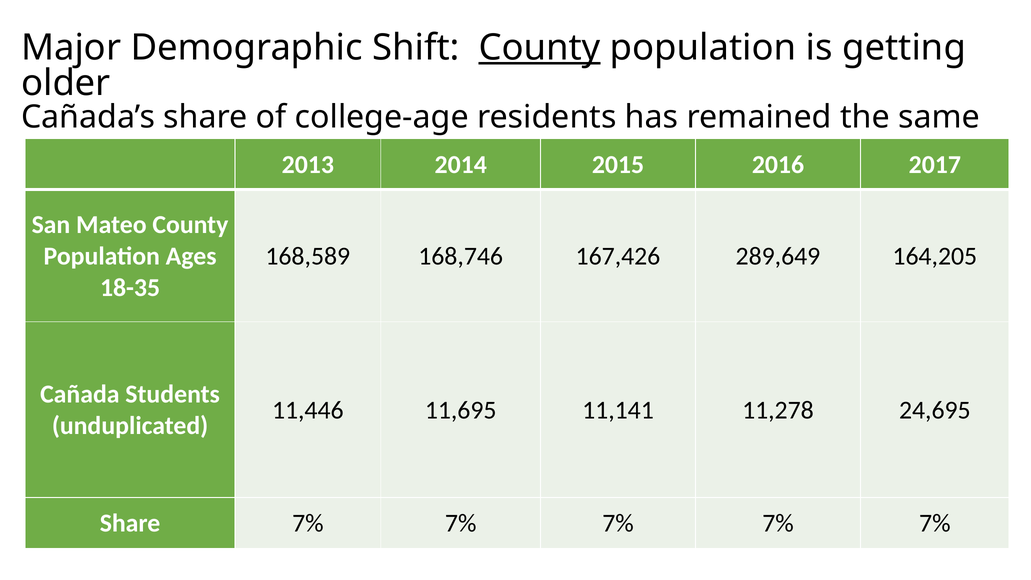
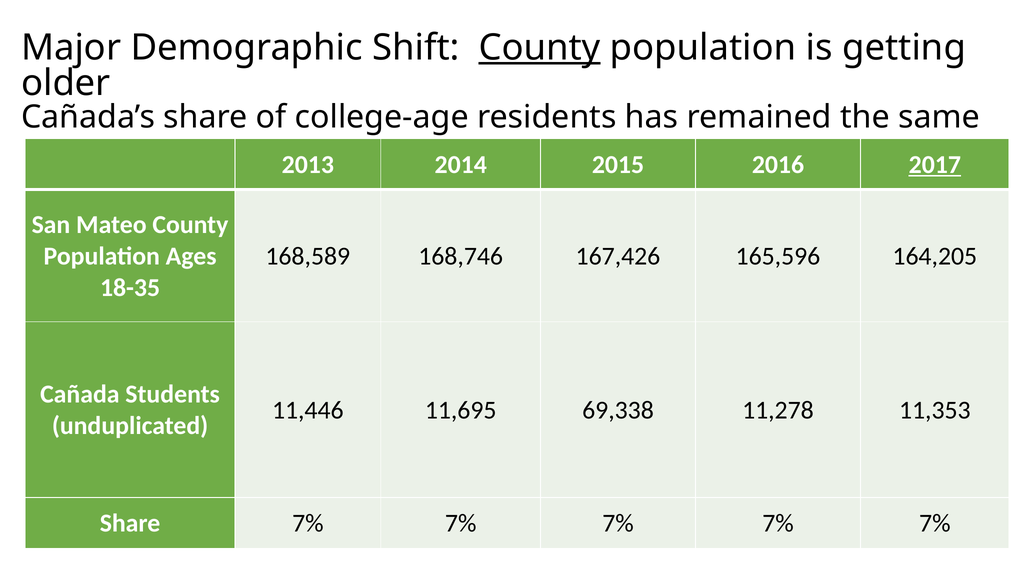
2017 underline: none -> present (935, 164)
289,649: 289,649 -> 165,596 (778, 256)
11,141: 11,141 -> 69,338 (618, 410)
24,695: 24,695 -> 11,353 (935, 410)
